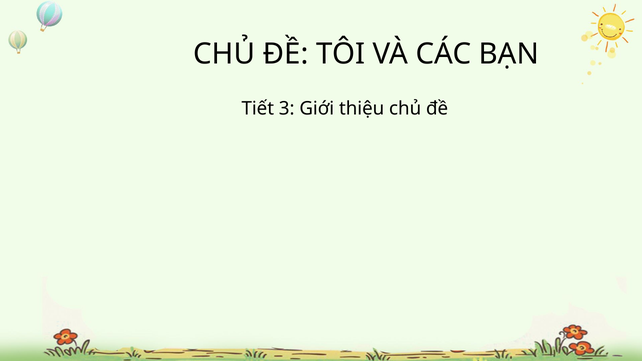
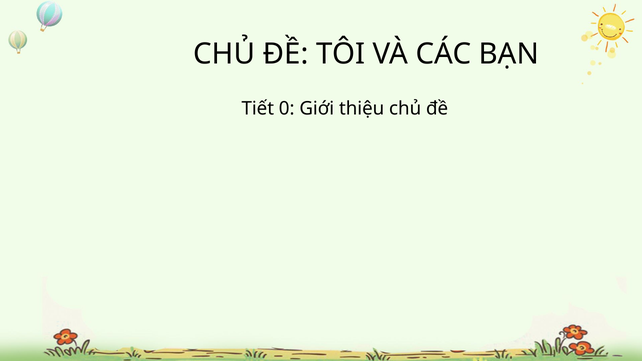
3: 3 -> 0 (287, 109)
